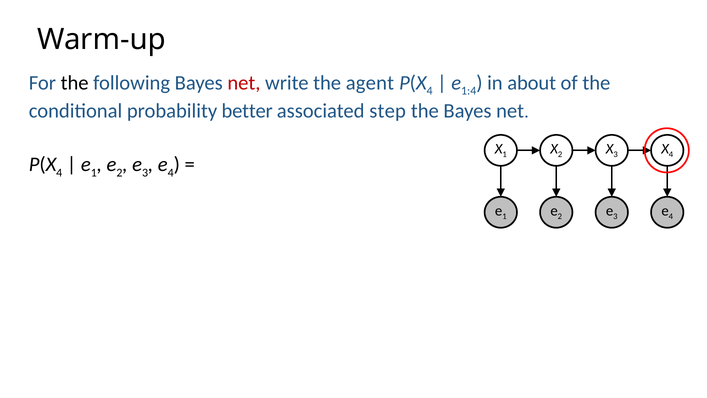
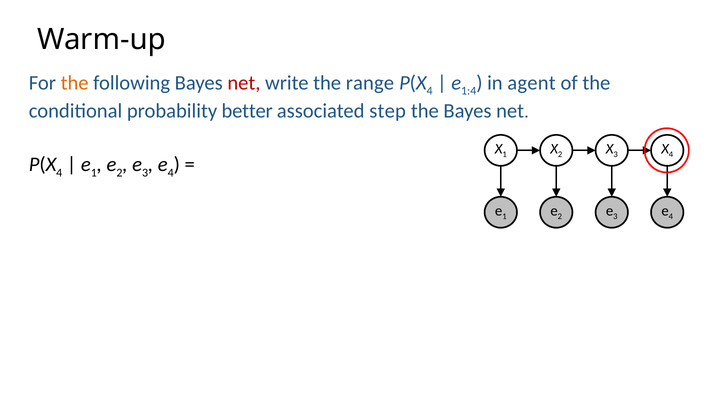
the colour: black -> orange (75, 83)
agent: agent -> range (370, 83)
about: about -> agent (531, 83)
